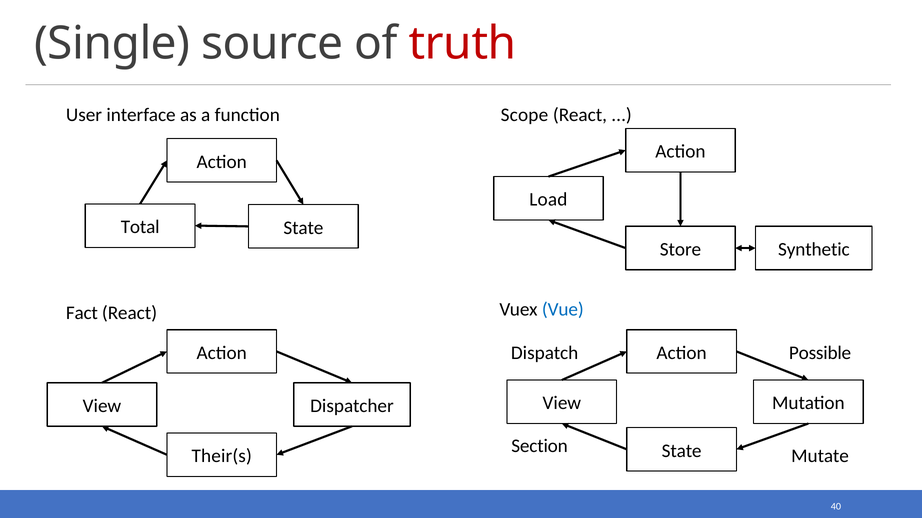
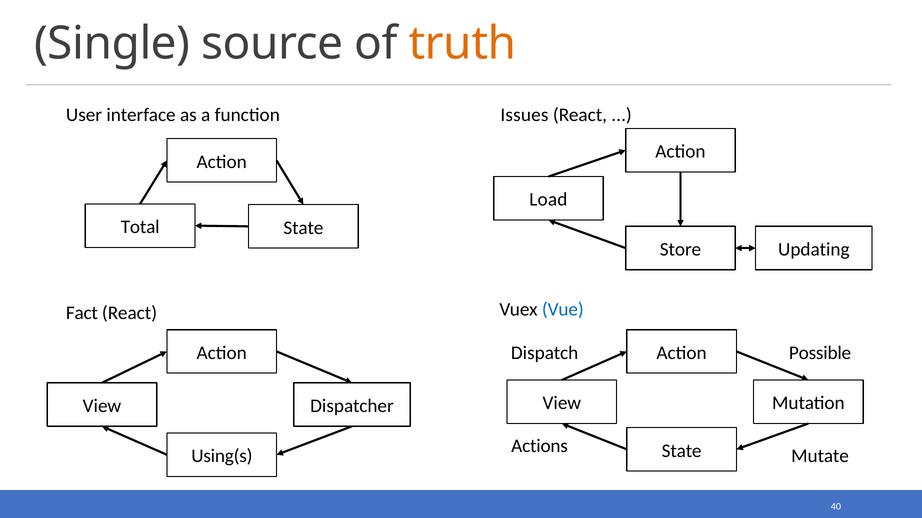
truth colour: red -> orange (462, 43)
Scope: Scope -> Issues (524, 115)
Synthetic: Synthetic -> Updating (814, 250)
Section: Section -> Actions (540, 447)
Their(s: Their(s -> Using(s (222, 457)
